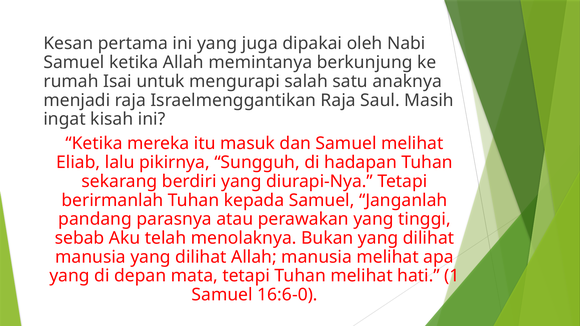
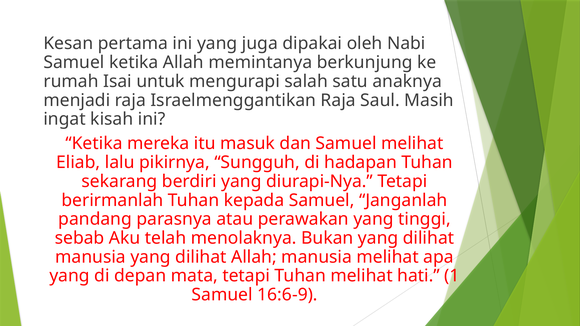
16:6-0: 16:6-0 -> 16:6-9 (287, 295)
